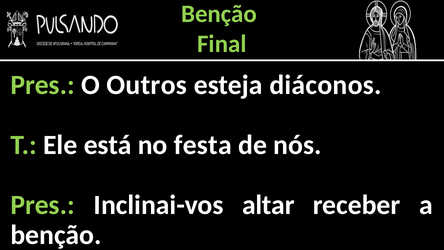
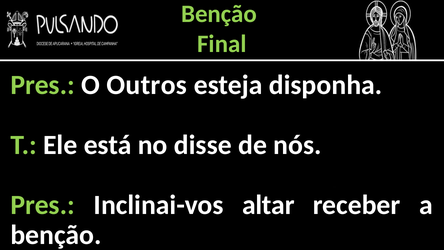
diáconos: diáconos -> disponha (326, 85)
festa: festa -> disse (203, 145)
